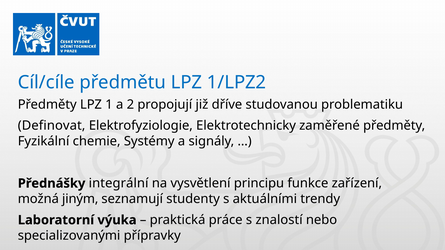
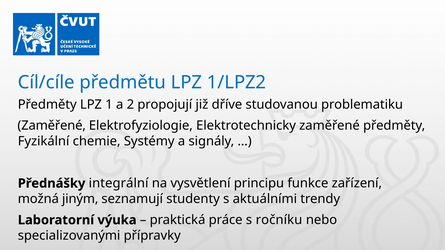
Definovat: Definovat -> Zaměřené (52, 126)
znalostí: znalostí -> ročníku (279, 220)
